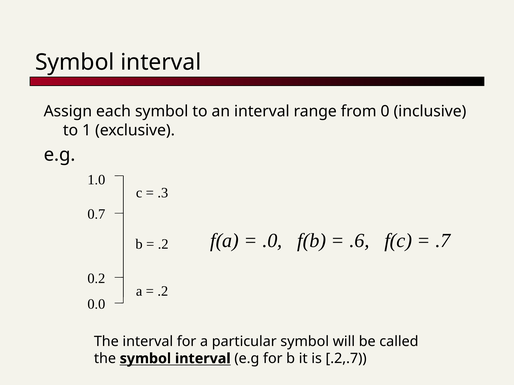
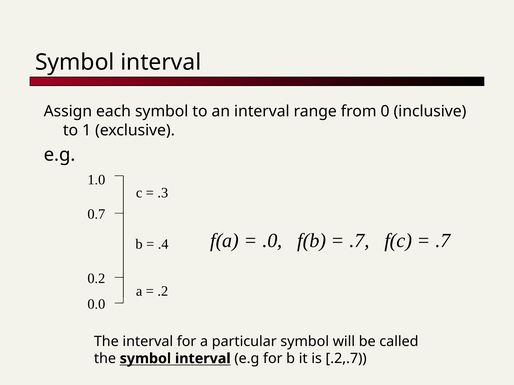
.6: .6 -> .7 (359, 241)
.2: .2 -> .4 (163, 244)
